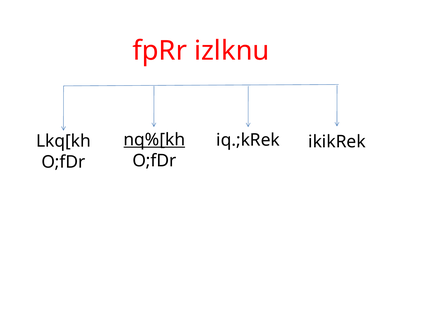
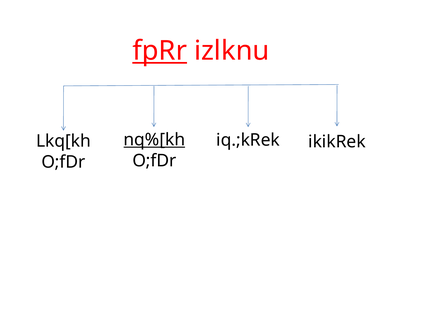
fpRr underline: none -> present (160, 51)
